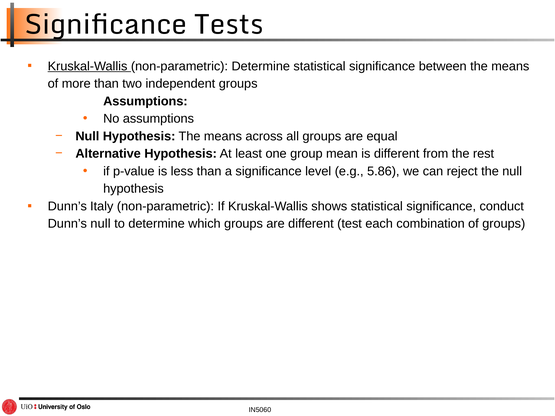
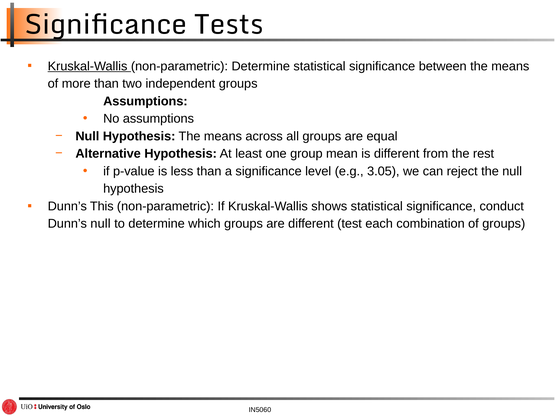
5.86: 5.86 -> 3.05 (383, 171)
Italy: Italy -> This (102, 206)
